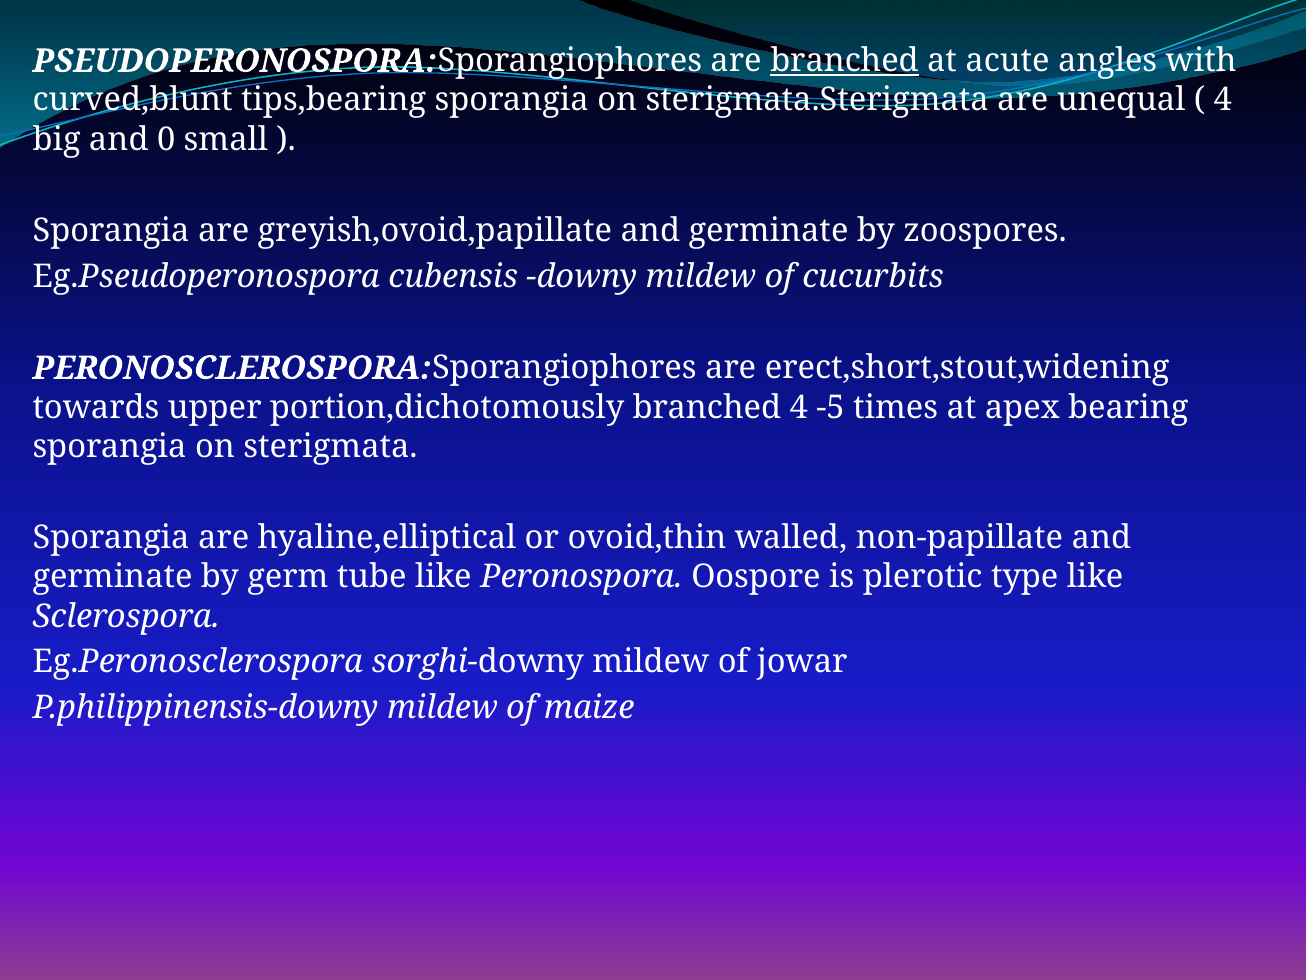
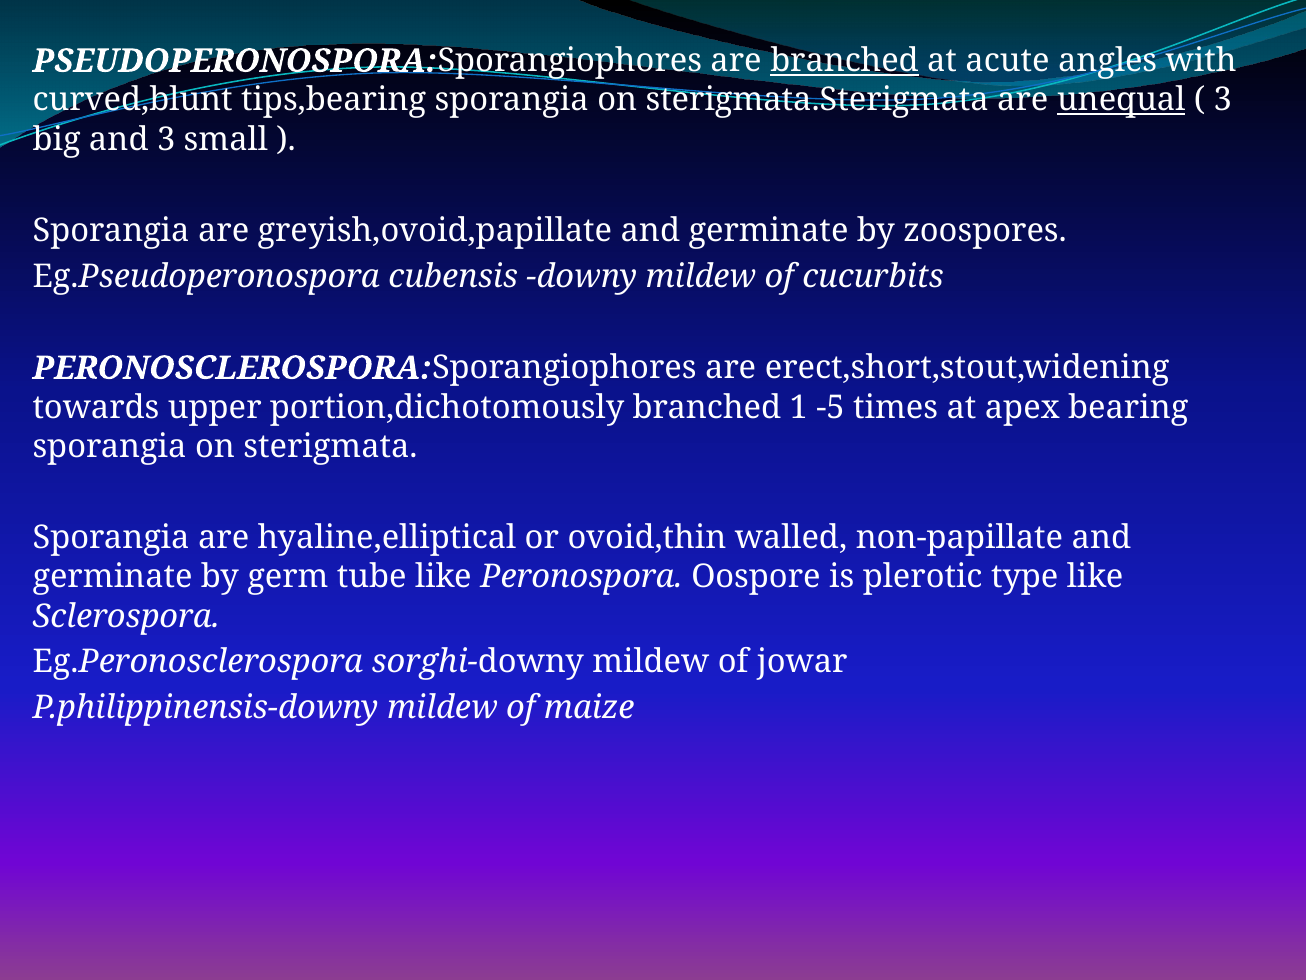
unequal underline: none -> present (1121, 100)
4: 4 -> 3 (1223, 100)
and 0: 0 -> 3 (166, 139)
branched 4: 4 -> 1 (799, 407)
